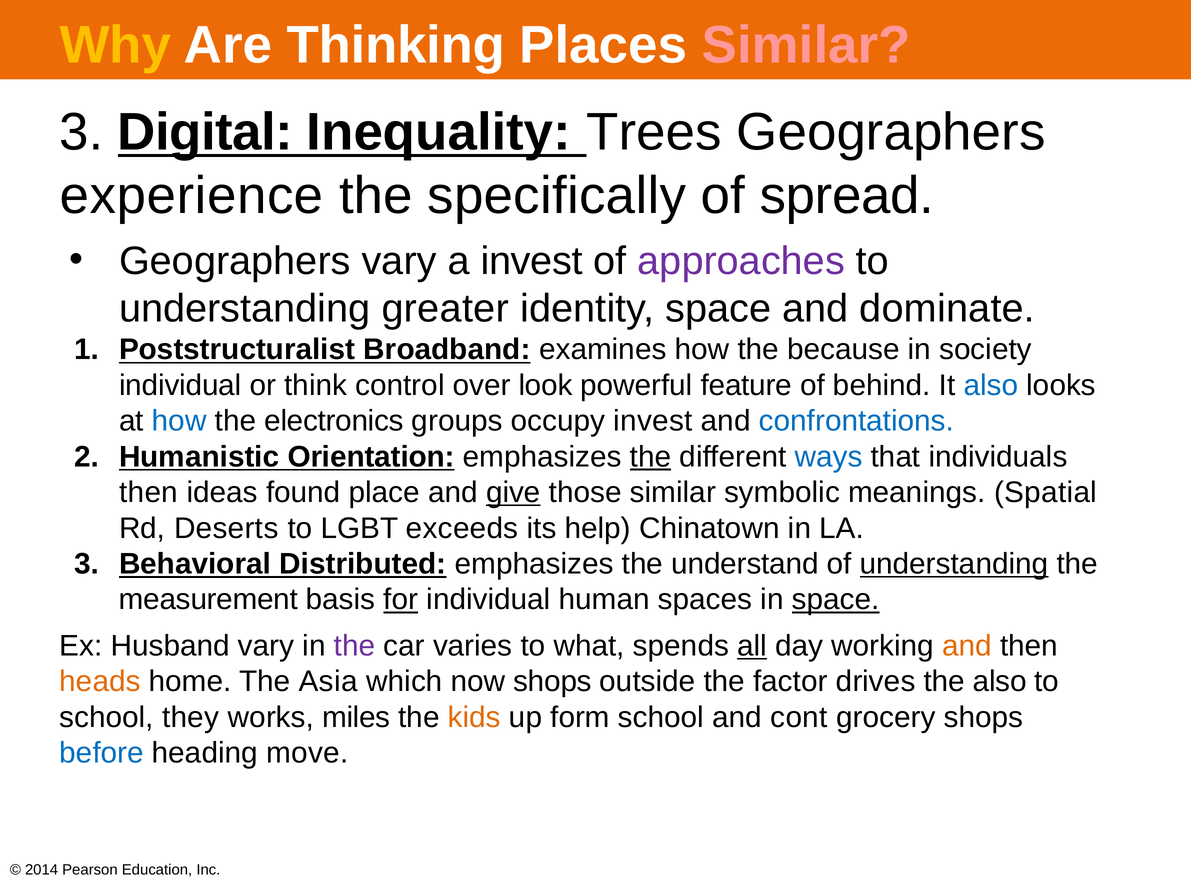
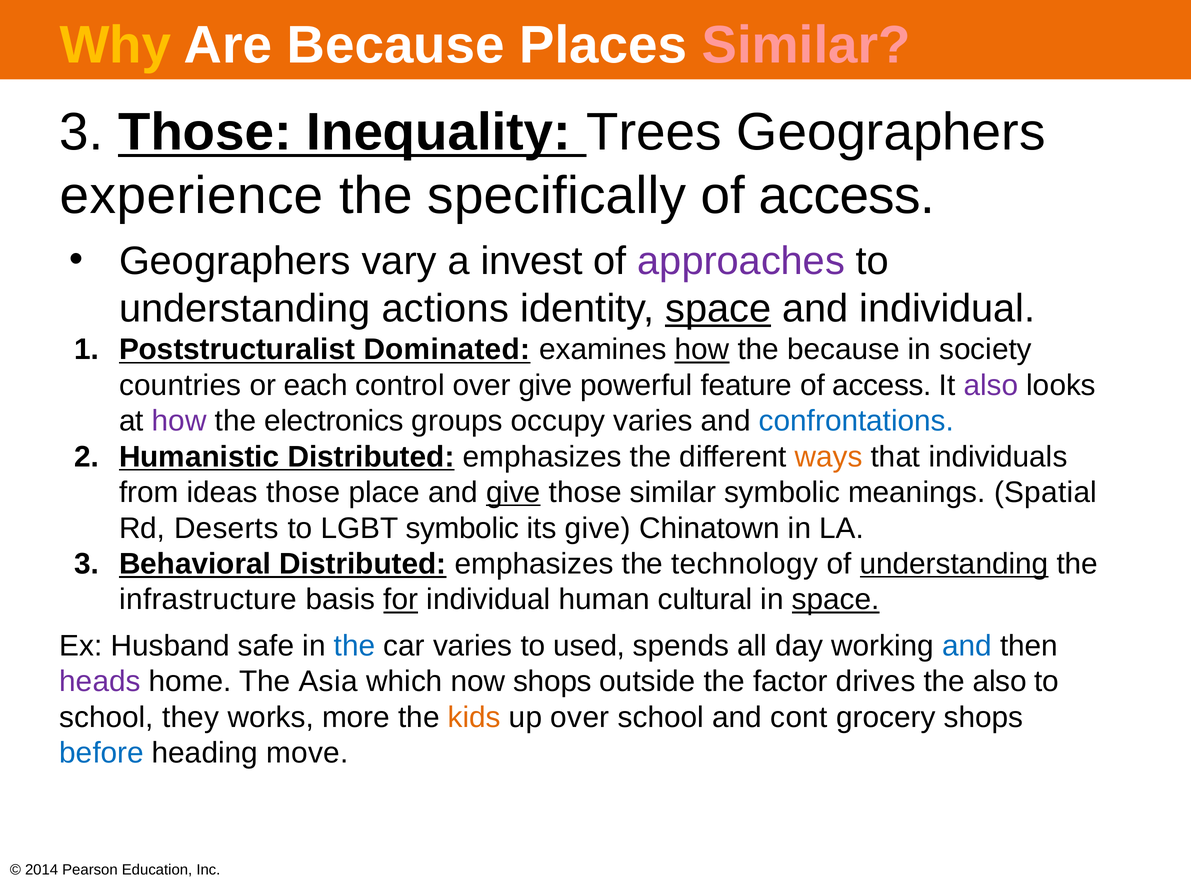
Are Thinking: Thinking -> Because (396, 45)
3 Digital: Digital -> Those (205, 132)
spread: spread -> access (847, 196)
greater: greater -> actions (445, 309)
space underline: none -> present (718, 309)
and dominate: dominate -> individual (947, 309)
Broadband: Broadband -> Dominated (447, 350)
how underline: none -> present (702, 350)
individual: individual -> countries (180, 385)
think: think -> each (316, 385)
over look: look -> give (546, 385)
behind: behind -> access (882, 385)
also colour: blue -> purple (991, 385)
how colour: blue -> purple (179, 421)
occupy invest: invest -> varies (653, 421)
Humanistic Orientation: Orientation -> Distributed (371, 457)
the underline: present -> none (651, 457)
ways colour: blue -> orange (829, 457)
then: then -> from (149, 493)
ideas found: found -> those (303, 493)
LGBT exceeds: exceeds -> symbolic (462, 528)
its help: help -> give (598, 528)
understand: understand -> technology (745, 564)
measurement: measurement -> infrastructure (208, 600)
spaces: spaces -> cultural (705, 600)
Husband vary: vary -> safe (266, 646)
the colour: purple -> blue (355, 646)
what: what -> used (589, 646)
all underline: present -> none (752, 646)
and colour: orange -> blue (967, 646)
heads colour: orange -> purple (100, 682)
miles: miles -> more (356, 718)
up form: form -> over (580, 718)
